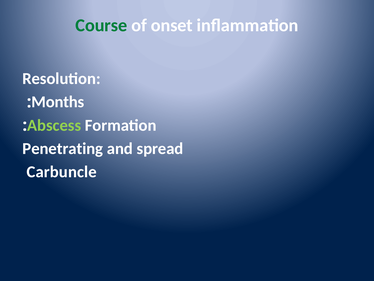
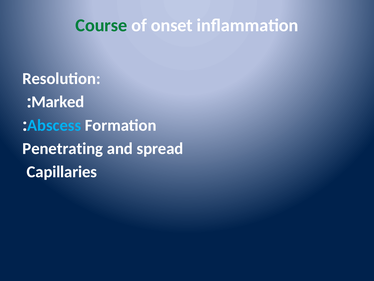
Months: Months -> Marked (58, 102)
Abscess colour: light green -> light blue (54, 125)
Carbuncle: Carbuncle -> Capillaries (62, 172)
